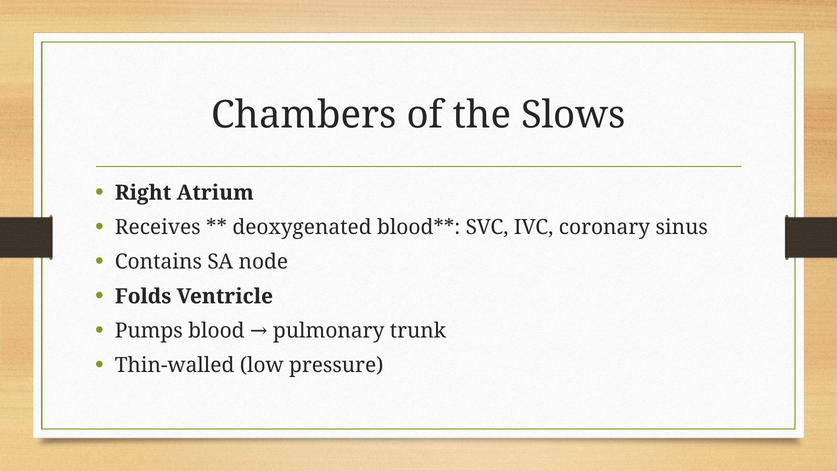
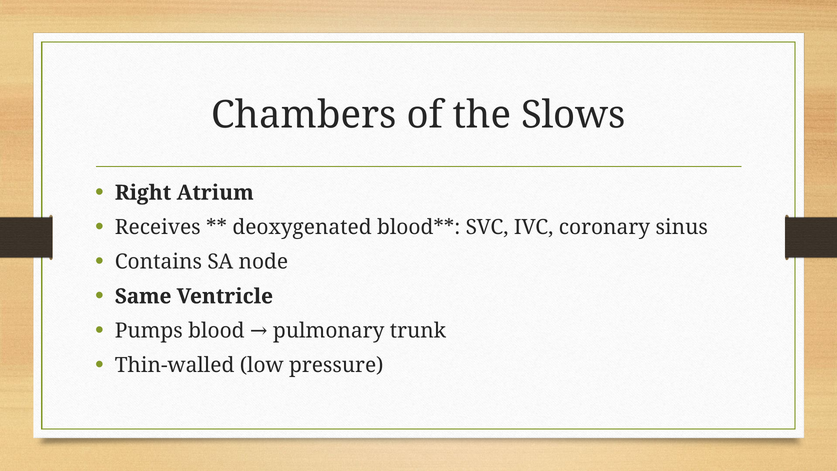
Folds: Folds -> Same (143, 296)
